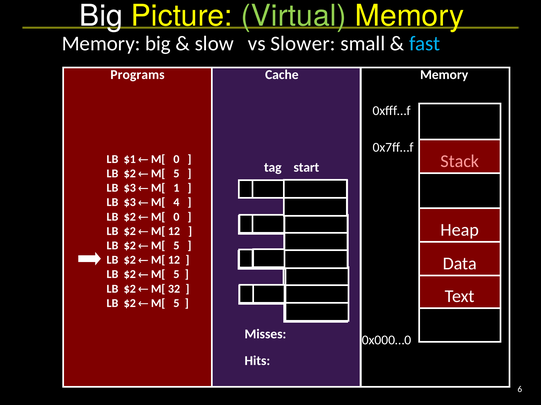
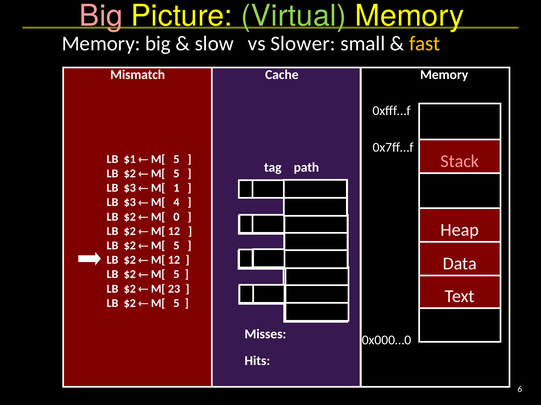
Big colour: white -> pink (101, 16)
fast colour: light blue -> yellow (425, 44)
Programs: Programs -> Mismatch (138, 75)
0: 0 -> 5 (176, 159)
start: start -> path (306, 168)
32: 32 -> 23 (174, 289)
